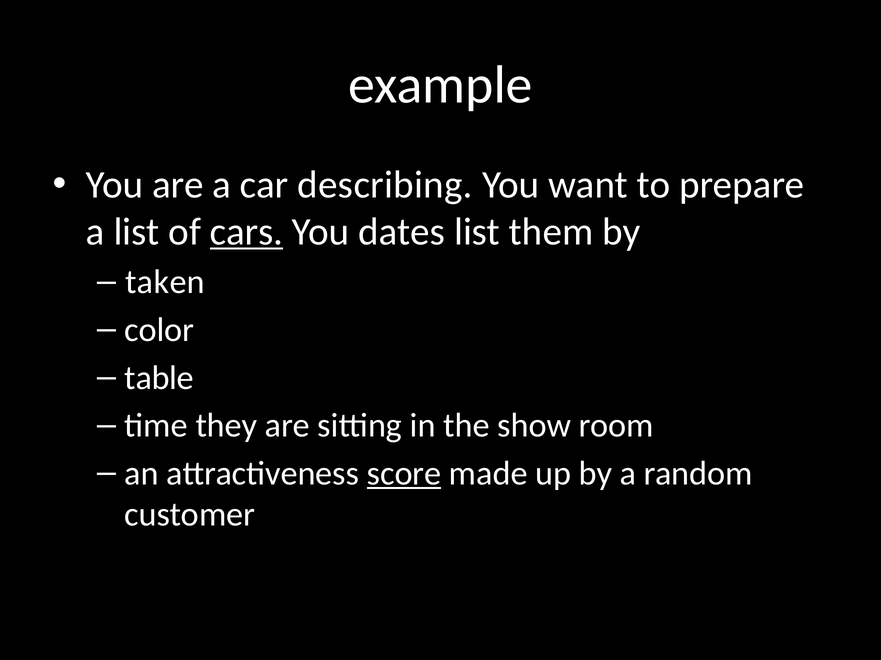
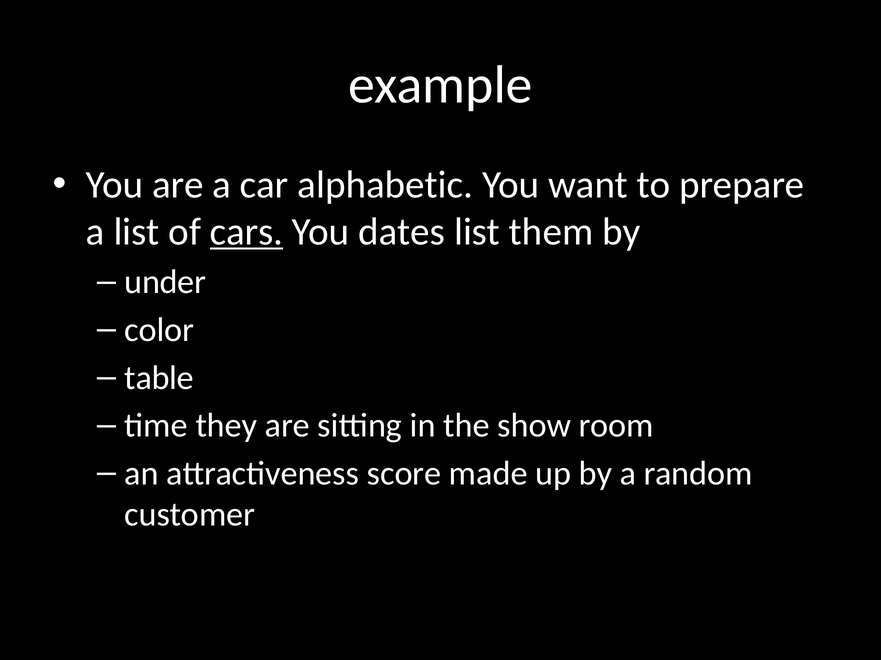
describing: describing -> alphabetic (385, 185)
taken: taken -> under (165, 282)
score underline: present -> none (404, 474)
